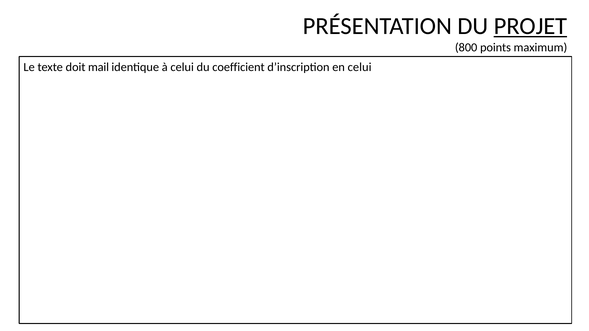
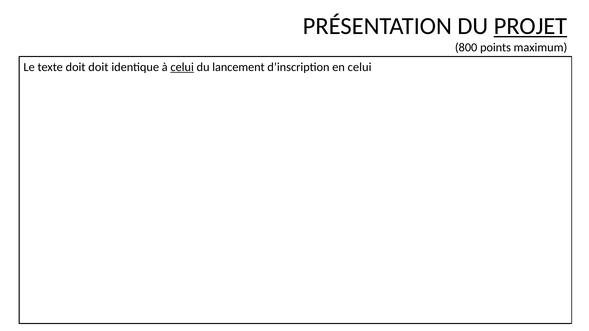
doit mail: mail -> doit (98, 67)
celui underline: none -> present (182, 67)
coefficient: coefficient -> lancement (238, 67)
